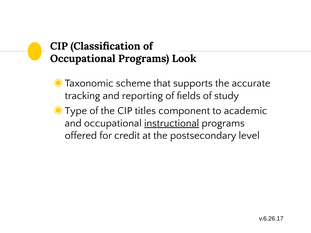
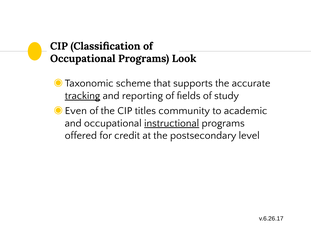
tracking underline: none -> present (82, 96)
Type: Type -> Even (76, 111)
component: component -> community (184, 111)
